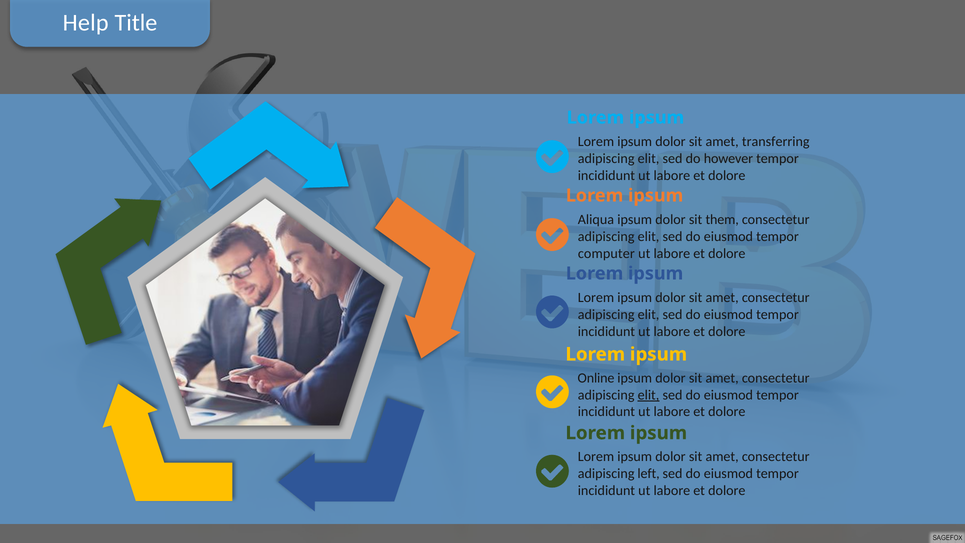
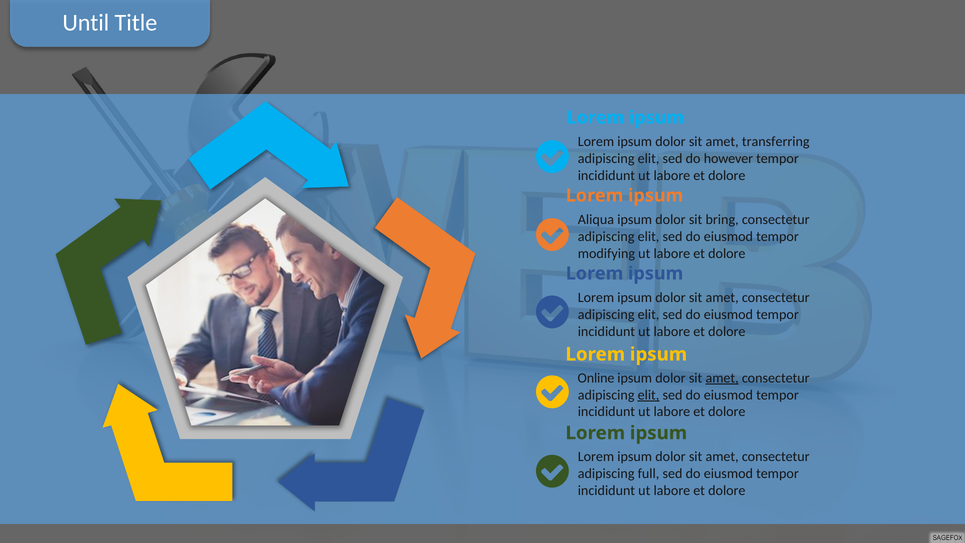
Help: Help -> Until (86, 23)
them: them -> bring (722, 220)
computer: computer -> modifying (606, 253)
amet underline: none -> present (722, 378)
left: left -> full (648, 473)
